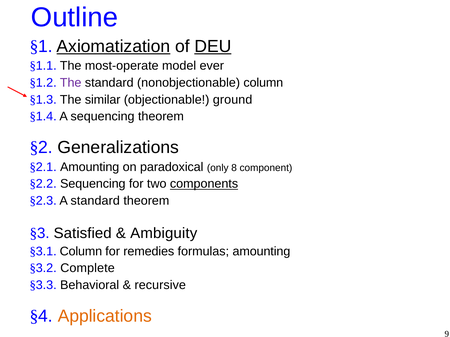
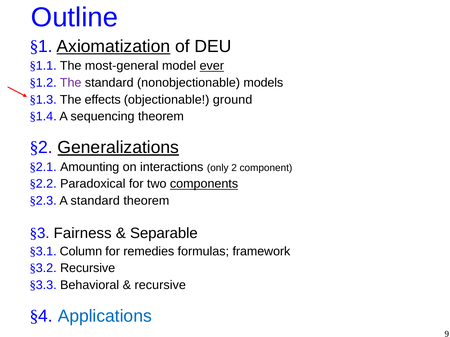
DEU underline: present -> none (213, 46)
most-operate: most-operate -> most-general (122, 66)
ever underline: none -> present (212, 66)
nonobjectionable column: column -> models (263, 83)
similar: similar -> effects (103, 100)
Generalizations underline: none -> present (118, 148)
paradoxical: paradoxical -> interactions (172, 167)
8: 8 -> 2 (234, 168)
§2.2 Sequencing: Sequencing -> Paradoxical (93, 184)
Satisfied: Satisfied -> Fairness (83, 233)
Ambiguity: Ambiguity -> Separable (164, 233)
formulas amounting: amounting -> framework (261, 252)
§3.2 Complete: Complete -> Recursive (88, 269)
Applications colour: orange -> blue (105, 317)
